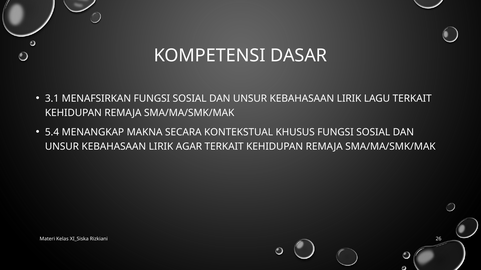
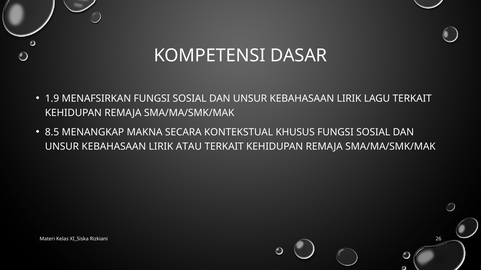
3.1: 3.1 -> 1.9 (52, 99)
5.4: 5.4 -> 8.5 (52, 132)
AGAR: AGAR -> ATAU (189, 147)
